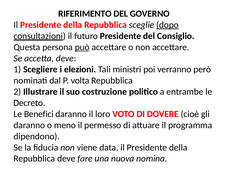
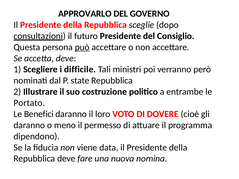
RIFERIMENTO: RIFERIMENTO -> APPROVARLO (85, 14)
dopo underline: present -> none (167, 25)
elezioni: elezioni -> difficile (80, 70)
volta: volta -> state (80, 81)
Decreto: Decreto -> Portato (29, 103)
